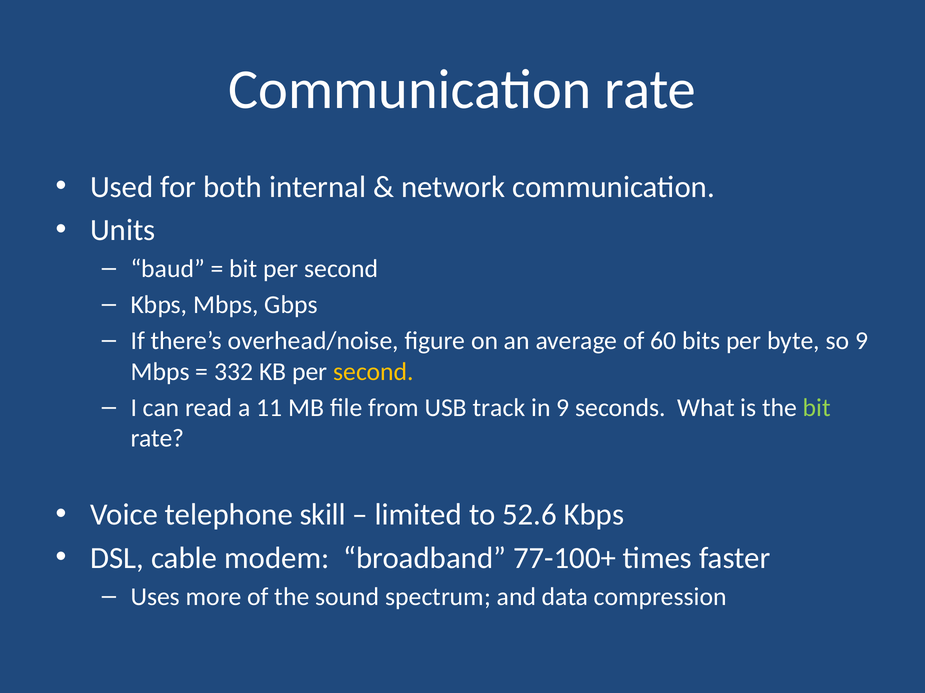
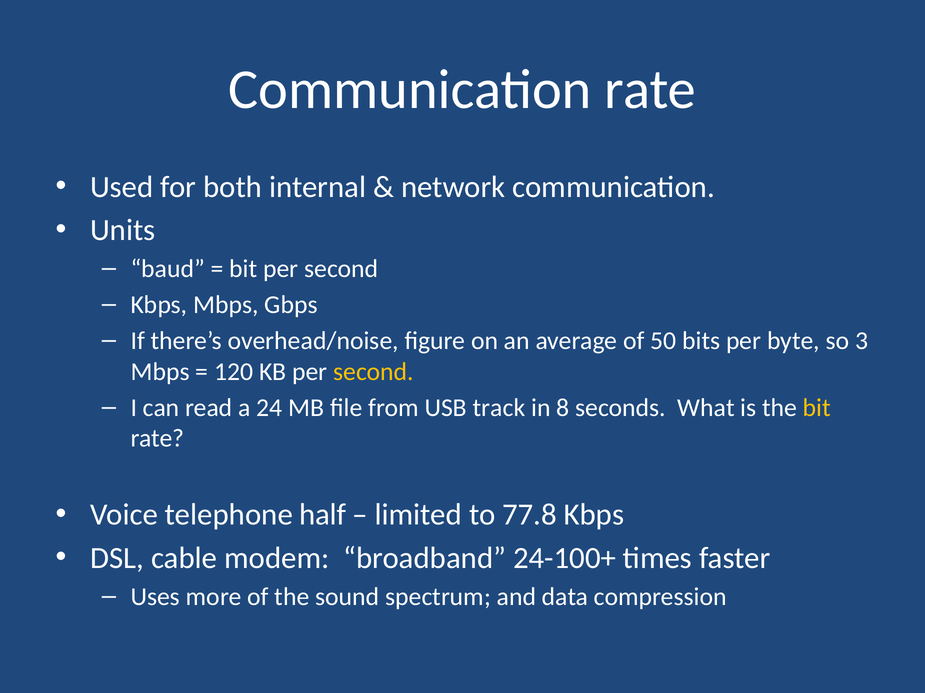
60: 60 -> 50 (663, 341)
so 9: 9 -> 3 (862, 341)
332: 332 -> 120 (234, 372)
11: 11 -> 24 (269, 408)
in 9: 9 -> 8 (563, 408)
bit colour: light green -> yellow (817, 408)
skill: skill -> half (323, 515)
52.6: 52.6 -> 77.8 (530, 515)
77-100+: 77-100+ -> 24-100+ (565, 558)
